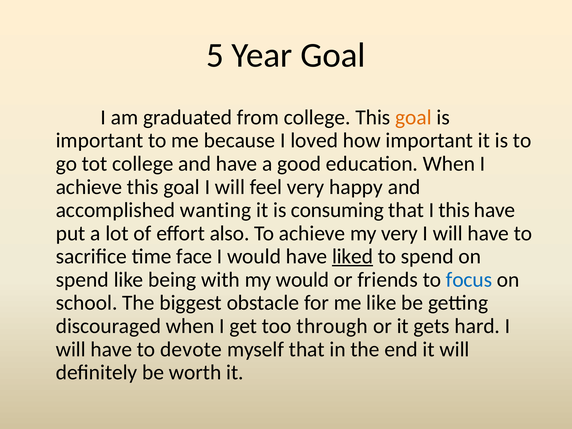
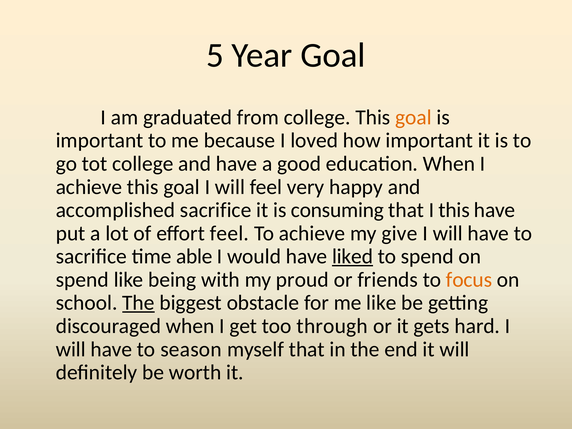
accomplished wanting: wanting -> sacrifice (216, 210)
effort also: also -> feel (229, 233)
my very: very -> give (399, 233)
face: face -> able (194, 257)
my would: would -> proud (302, 280)
focus colour: blue -> orange (469, 280)
The underline: none -> present (138, 303)
devote: devote -> season (191, 349)
